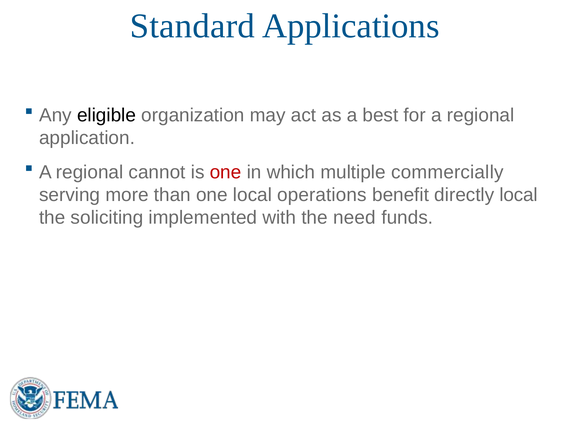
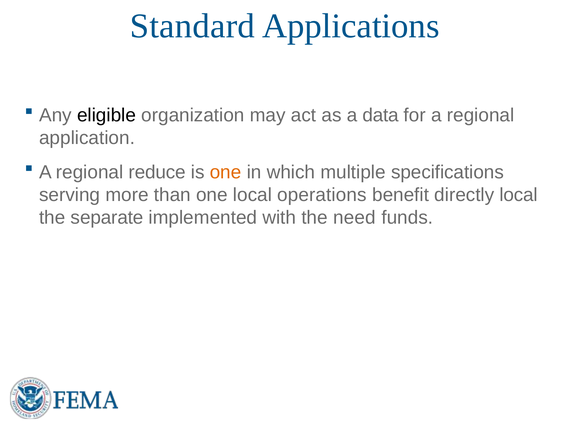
best: best -> data (381, 115)
cannot: cannot -> reduce (157, 172)
one colour: red -> orange (226, 172)
commercially: commercially -> specifications (447, 172)
soliciting: soliciting -> separate (107, 218)
